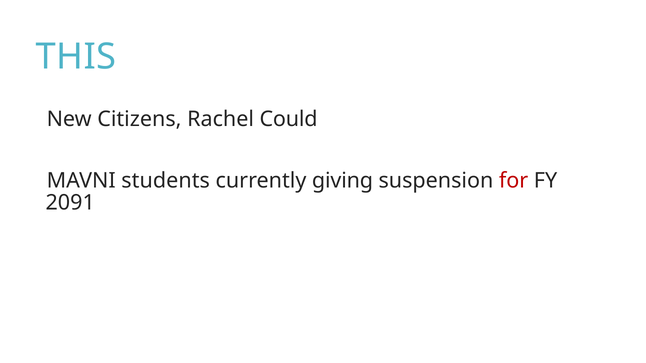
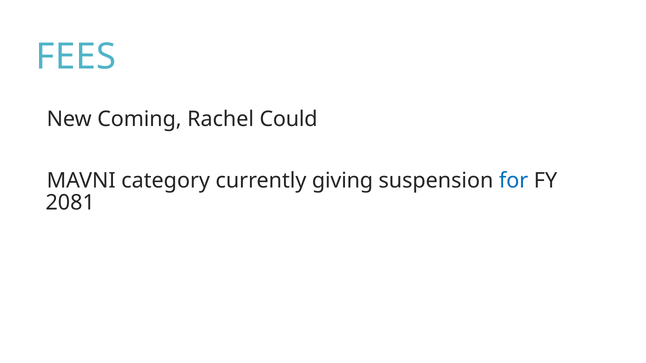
THIS: THIS -> FEES (76, 57)
Citizens: Citizens -> Coming (139, 119)
students: students -> category (166, 181)
for colour: red -> blue (514, 181)
2091: 2091 -> 2081 (70, 203)
